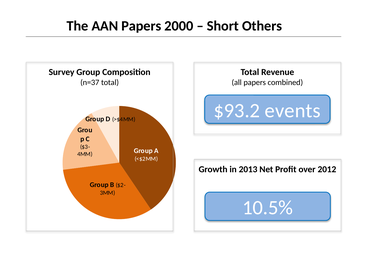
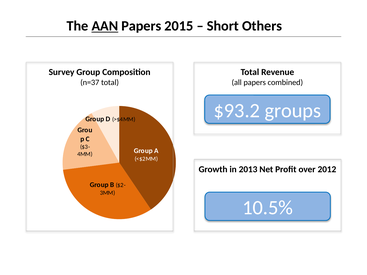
AAN underline: none -> present (105, 26)
2000: 2000 -> 2015 (179, 26)
events: events -> groups (293, 111)
